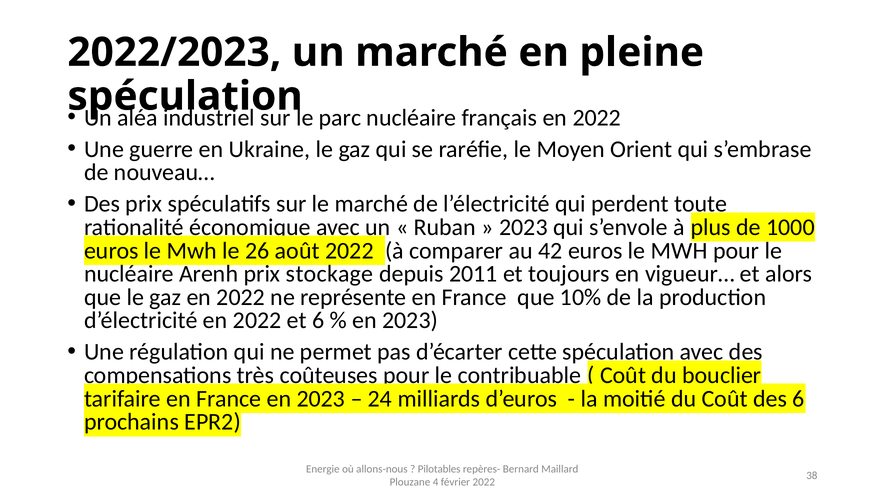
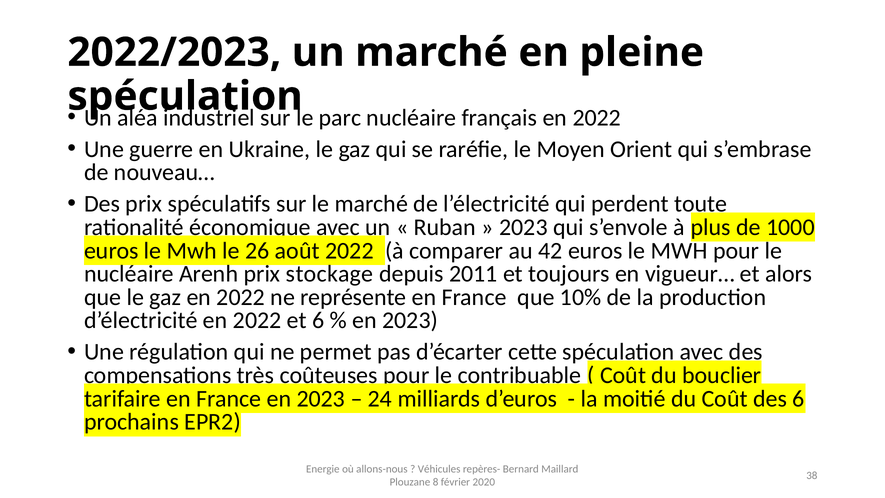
Pilotables: Pilotables -> Véhicules (439, 469)
4: 4 -> 8 (436, 482)
février 2022: 2022 -> 2020 (484, 482)
